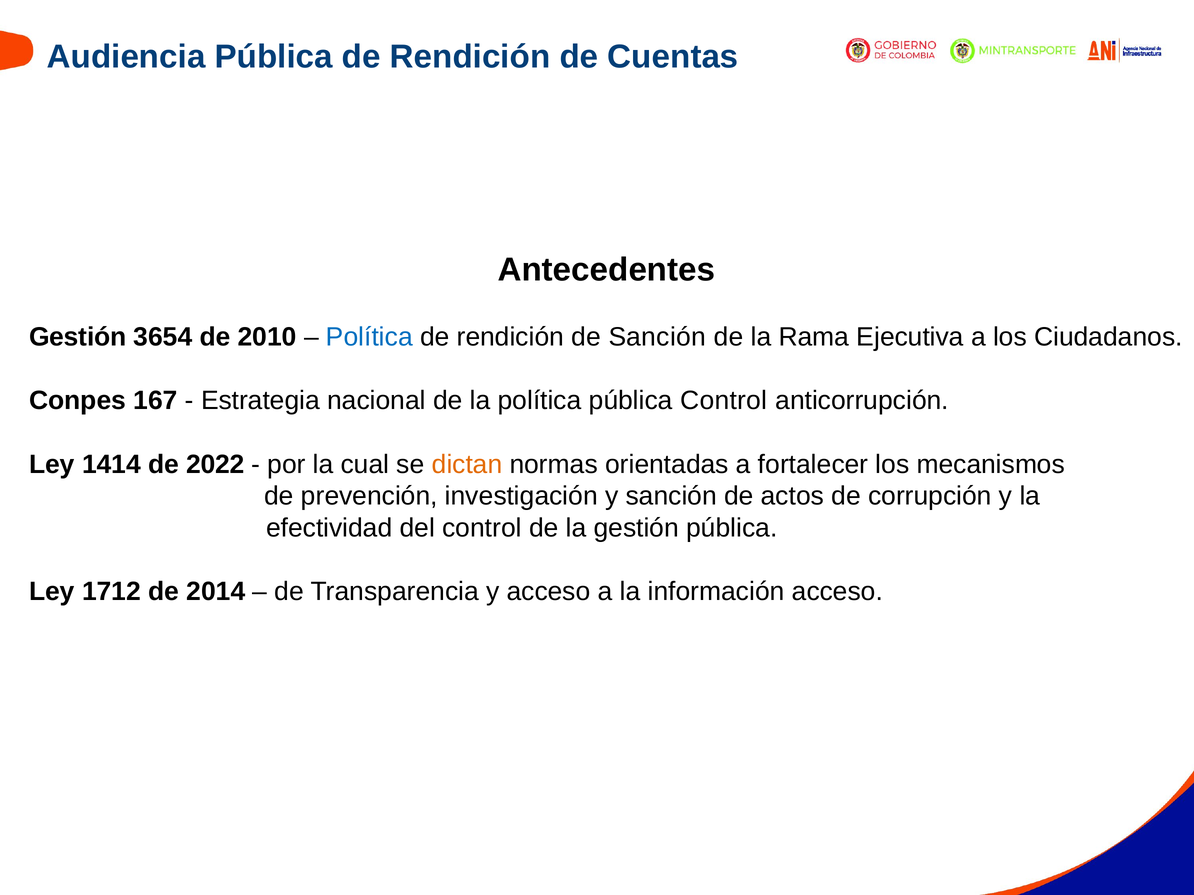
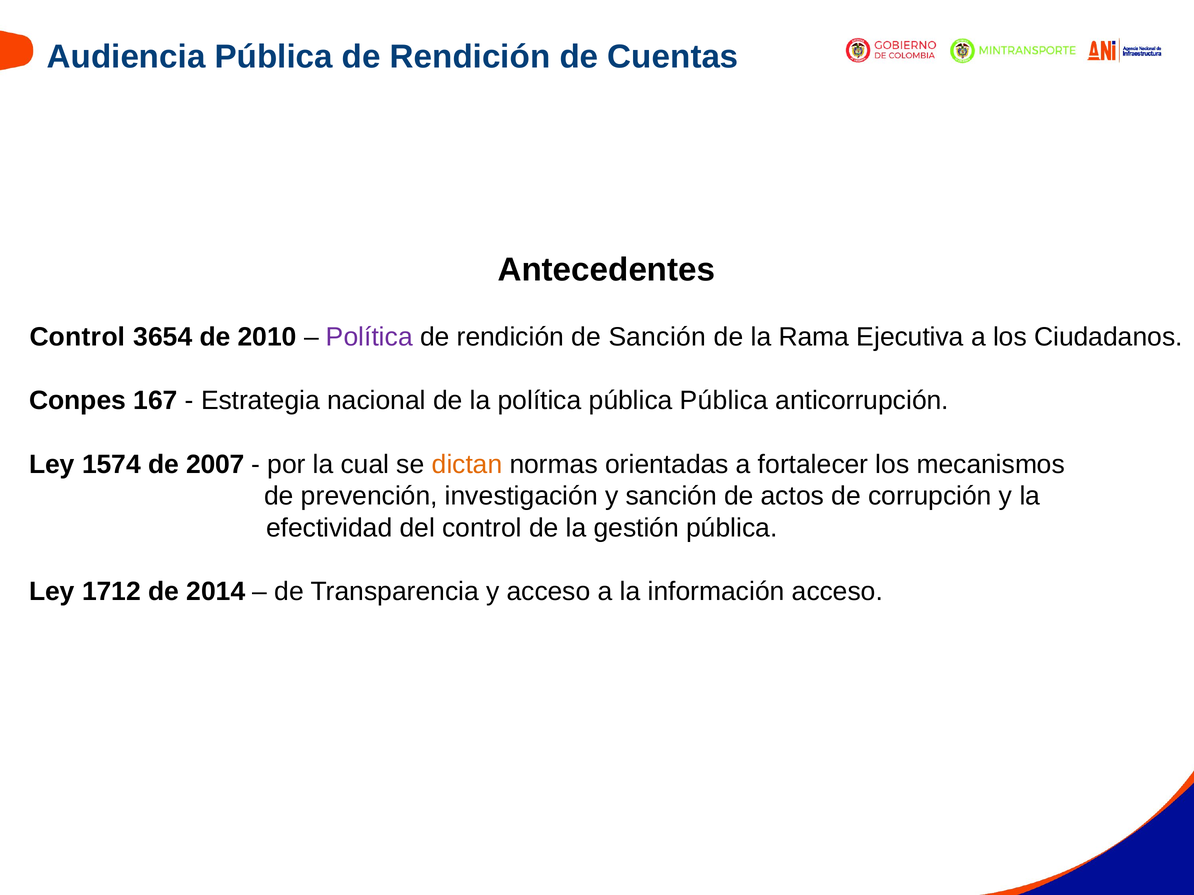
Gestión: Gestión -> Control (77, 337)
Política colour: blue -> purple (369, 337)
pública Control: Control -> Pública (724, 401)
1414: 1414 -> 1574 (111, 465)
2022: 2022 -> 2007 (215, 465)
